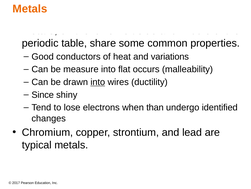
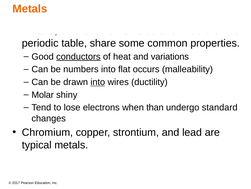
conductors underline: none -> present (78, 56)
measure: measure -> numbers (81, 69)
Since: Since -> Molar (43, 94)
identified: identified -> standard (220, 107)
